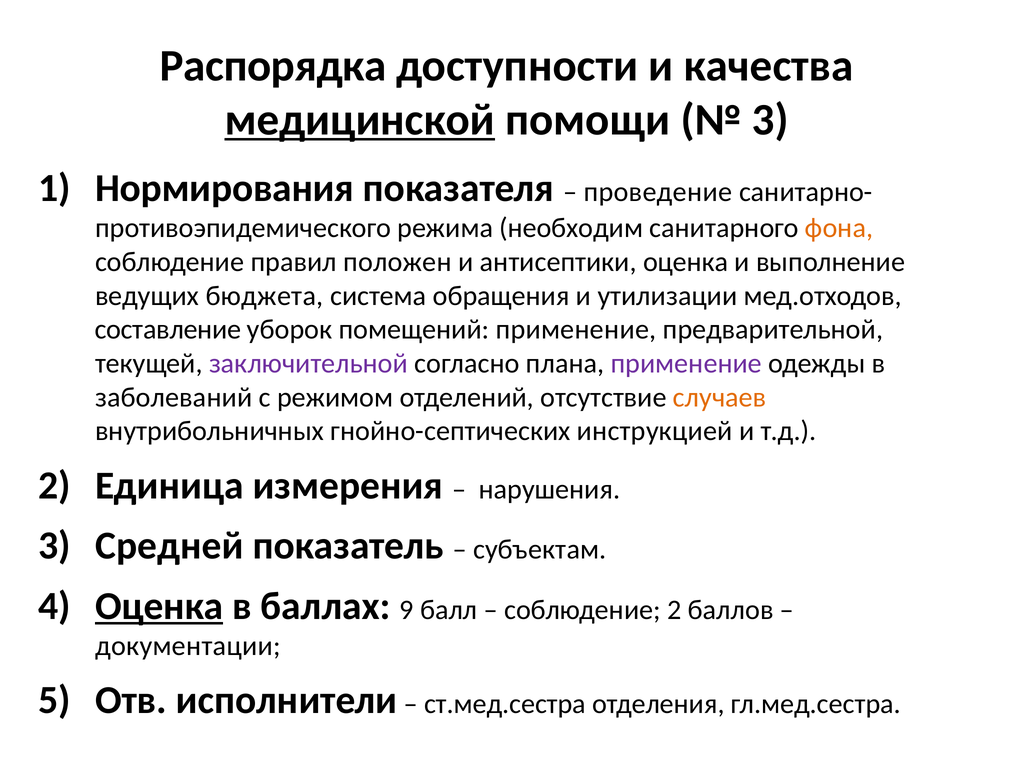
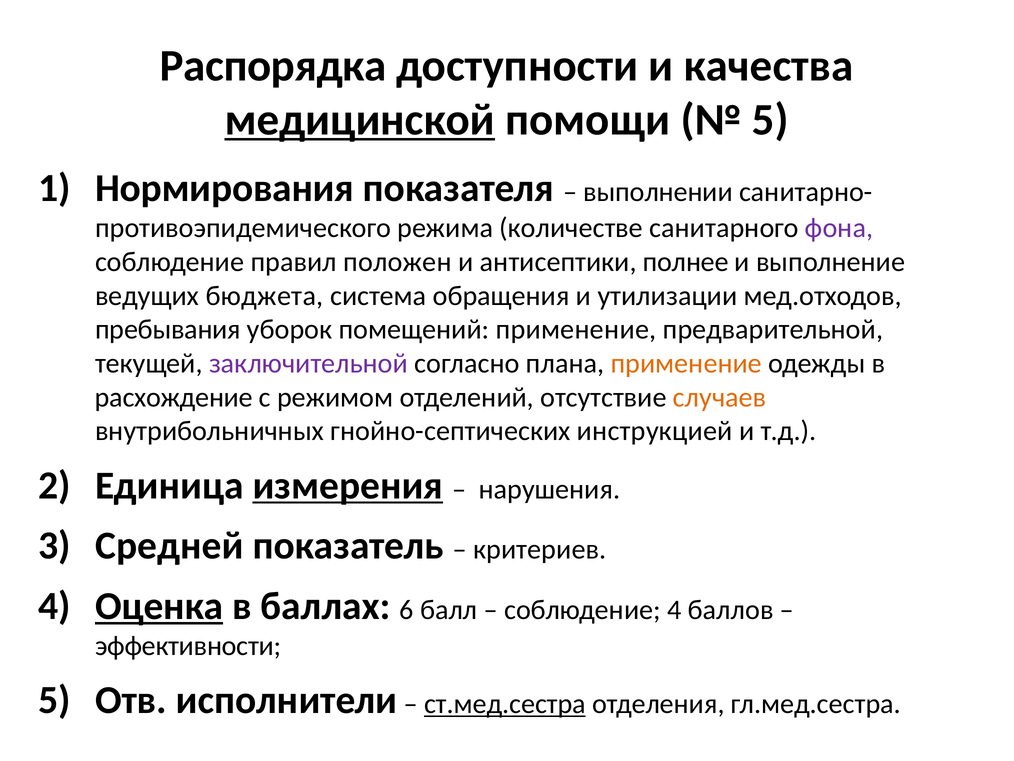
3: 3 -> 5 (770, 120)
проведение: проведение -> выполнении (658, 192)
необходим: необходим -> количестве (571, 228)
фона colour: orange -> purple (839, 228)
антисептики оценка: оценка -> полнее (686, 262)
составление: составление -> пребывания (168, 329)
применение colour: purple -> orange (686, 363)
заболеваний: заболеваний -> расхождение (174, 397)
измерения underline: none -> present (348, 485)
субъектам: субъектам -> критериев (540, 549)
9: 9 -> 6 (407, 610)
соблюдение 2: 2 -> 4 (674, 610)
документации: документации -> эффективности (188, 646)
ст.мед.сестра underline: none -> present (505, 704)
